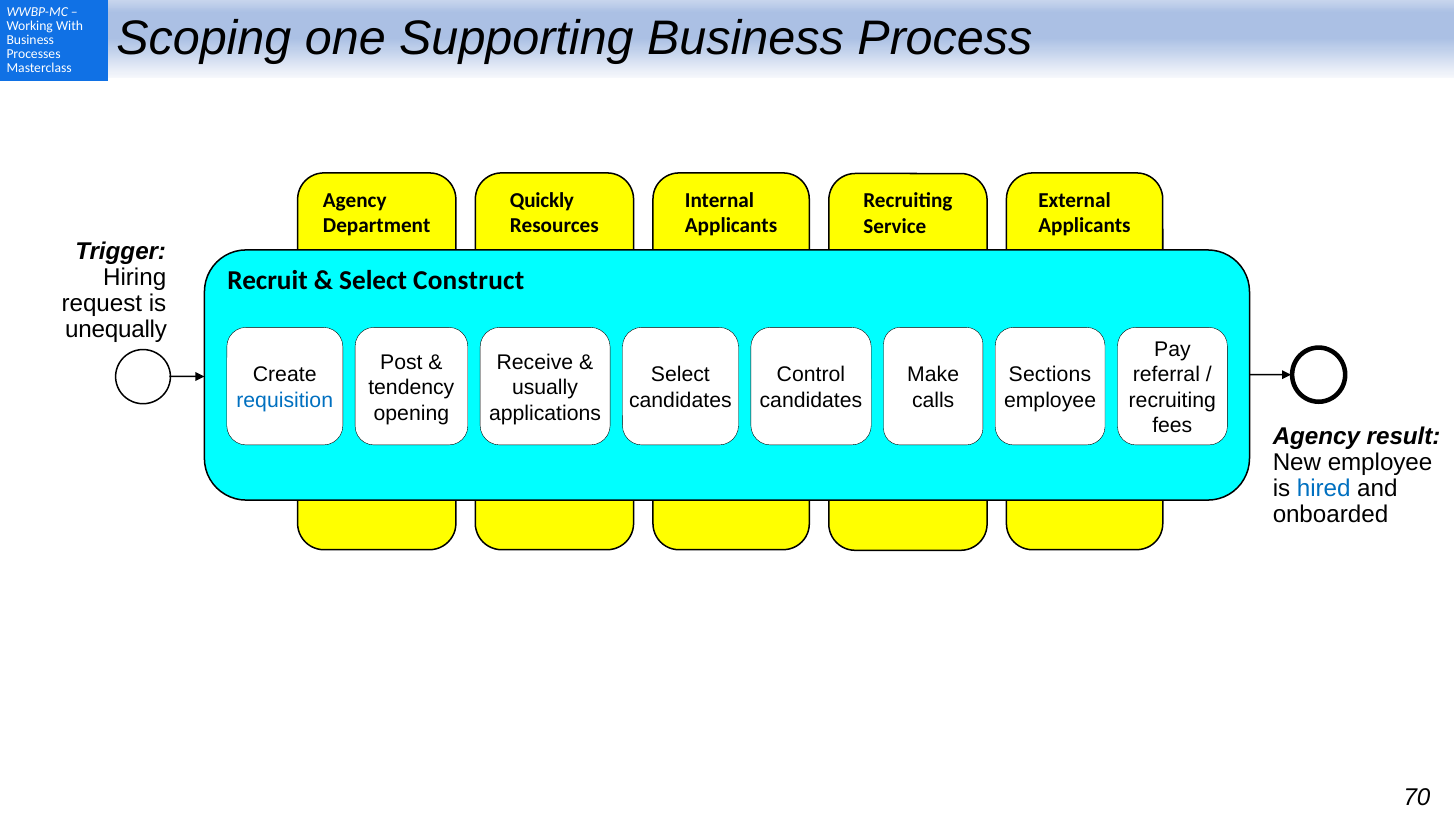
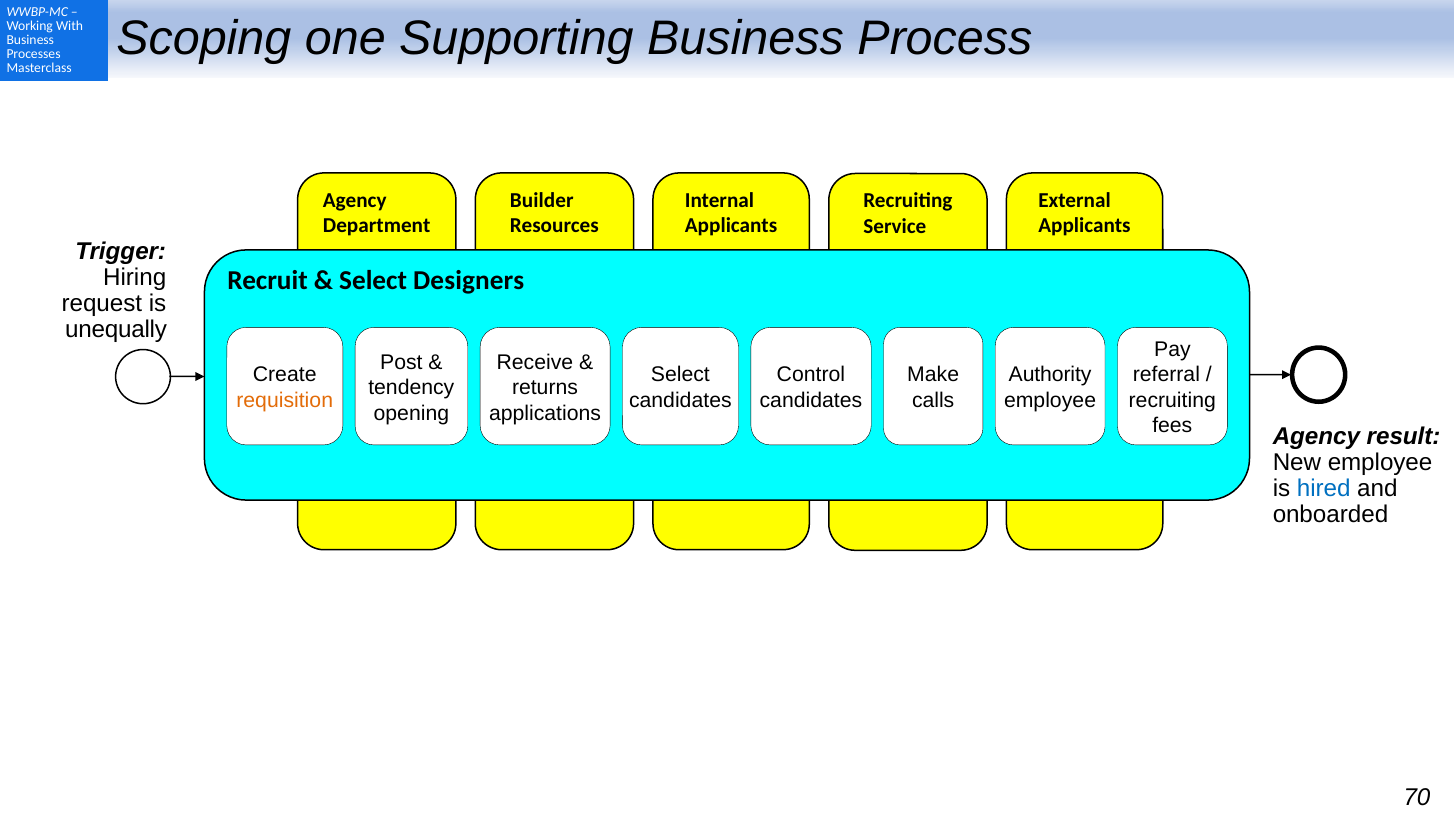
Quickly: Quickly -> Builder (542, 200)
Construct: Construct -> Designers (469, 280)
Sections: Sections -> Authority (1050, 375)
usually: usually -> returns (545, 388)
requisition colour: blue -> orange (285, 400)
